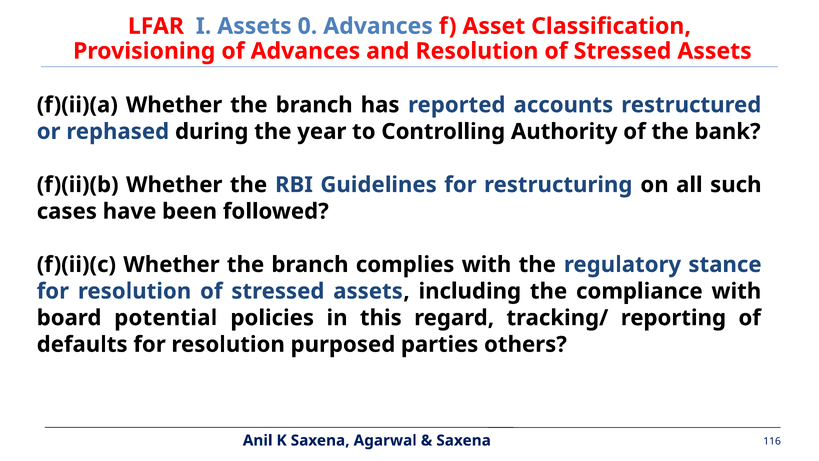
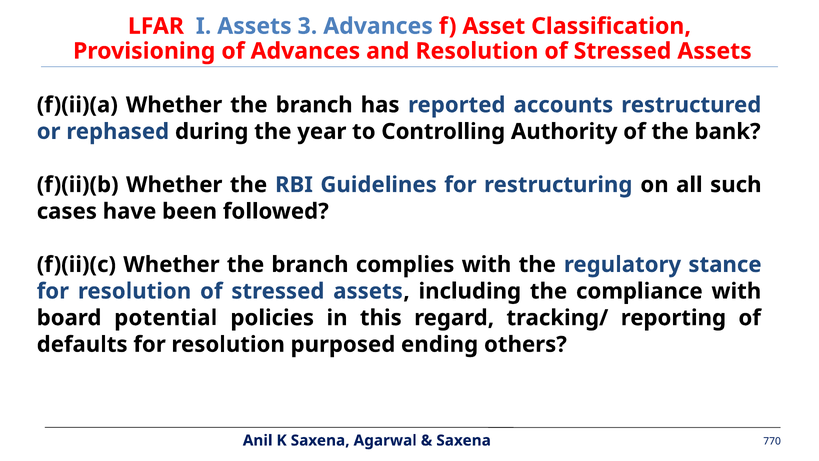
0: 0 -> 3 (307, 26)
parties: parties -> ending (440, 344)
116: 116 -> 770 (772, 441)
